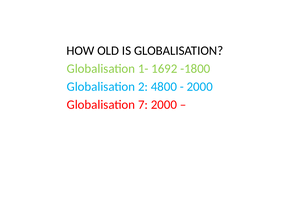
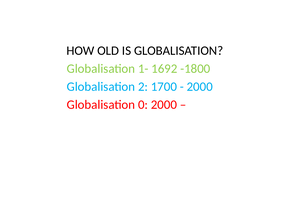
4800: 4800 -> 1700 (164, 87)
7: 7 -> 0 (143, 105)
